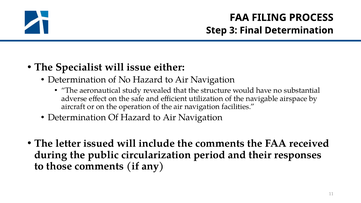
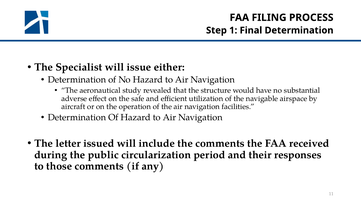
3: 3 -> 1 (233, 30)
